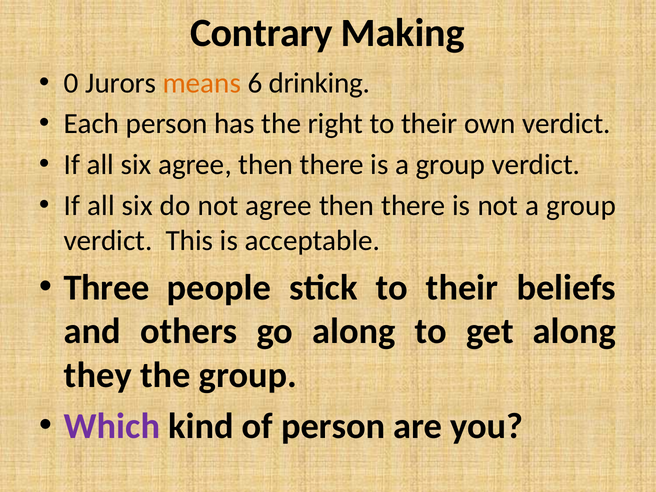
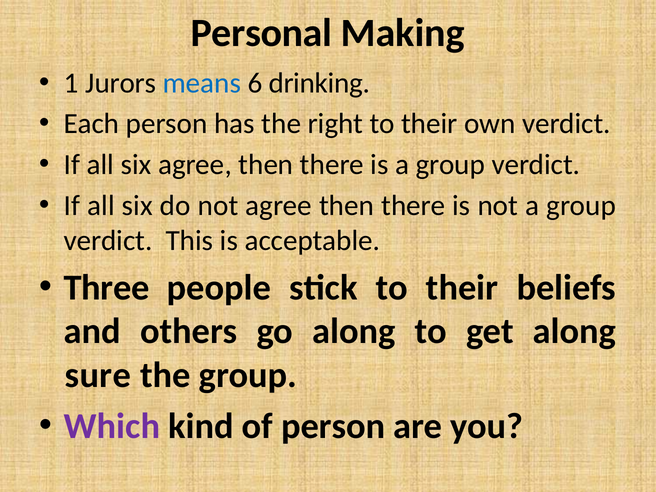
Contrary: Contrary -> Personal (261, 33)
0: 0 -> 1 (71, 83)
means colour: orange -> blue (202, 83)
they: they -> sure (98, 375)
